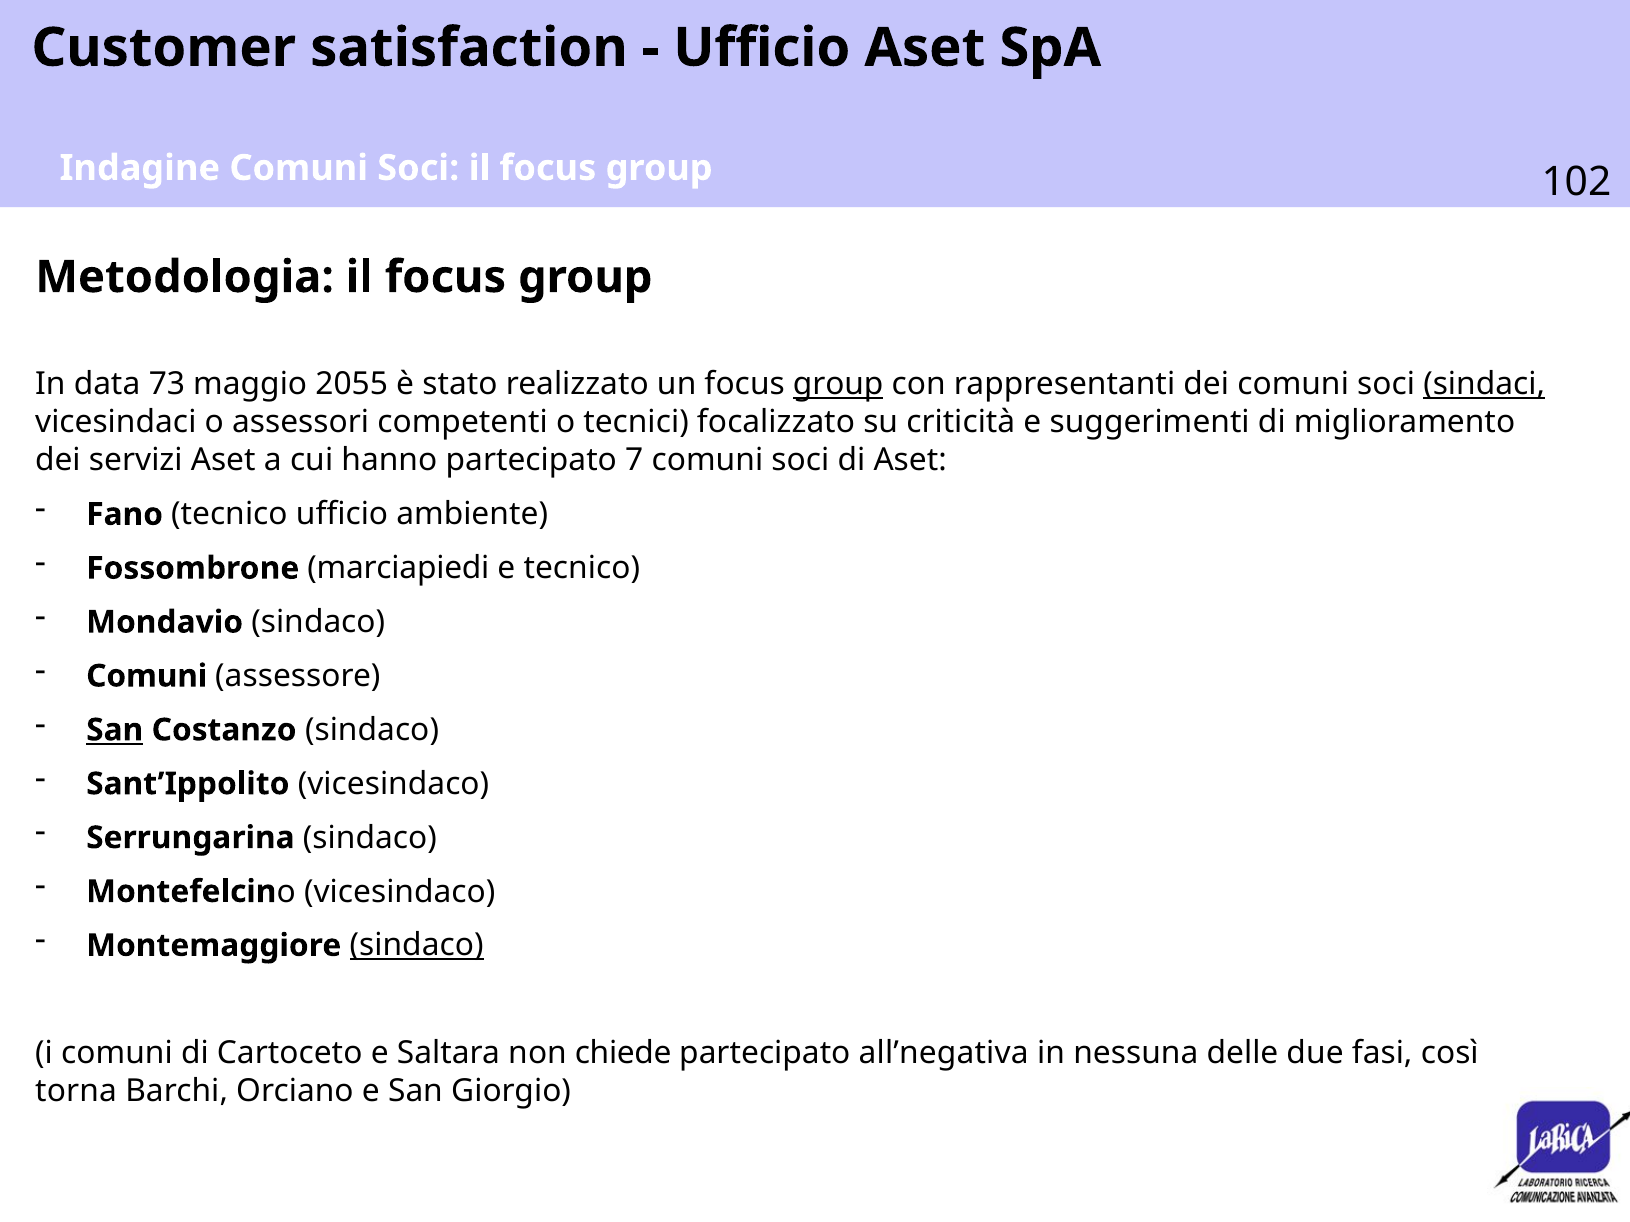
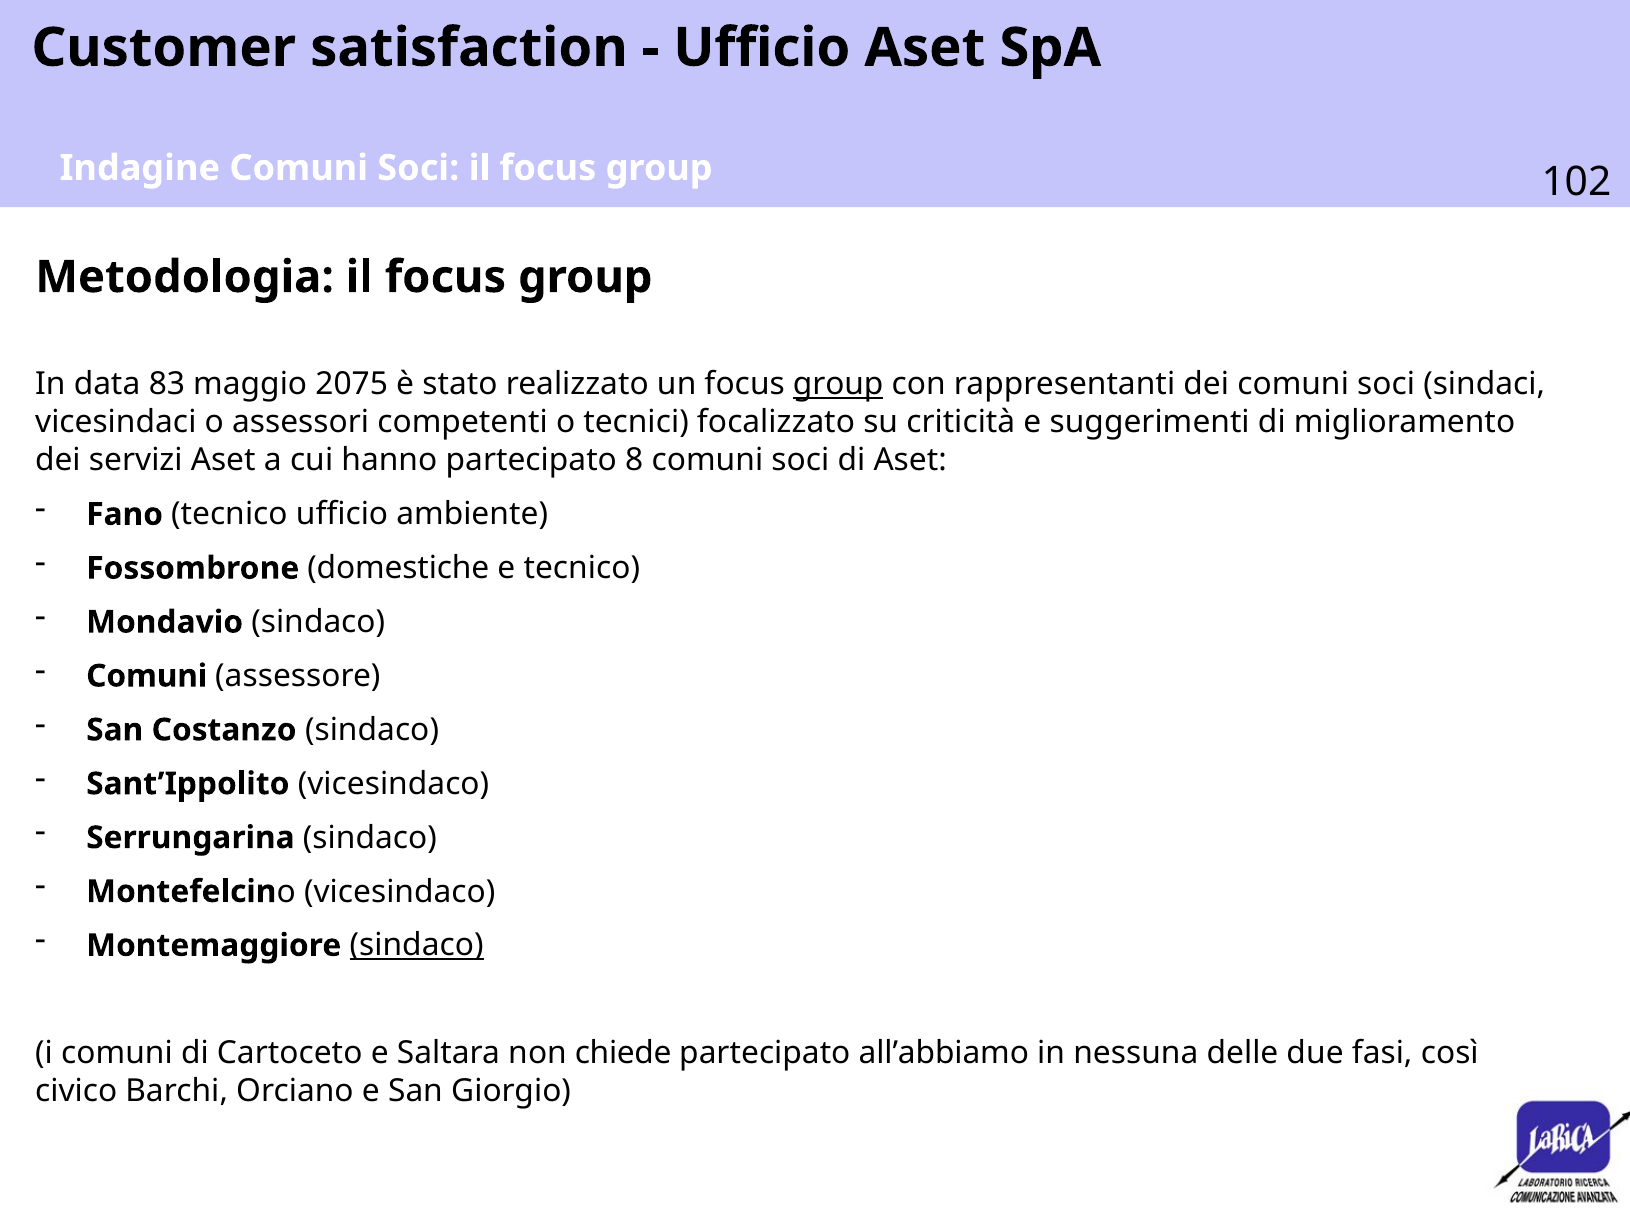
73: 73 -> 83 (167, 385)
2055: 2055 -> 2075 (352, 385)
sindaci underline: present -> none (1484, 385)
7: 7 -> 8 (634, 461)
marciapiedi: marciapiedi -> domestiche (398, 569)
San underline: present -> none (115, 730)
all’negativa: all’negativa -> all’abbiamo (944, 1054)
torna: torna -> civico (76, 1092)
